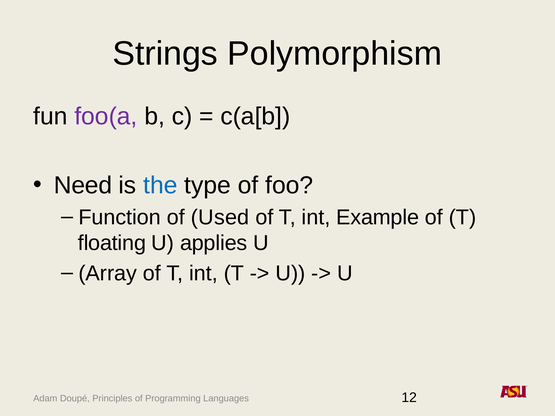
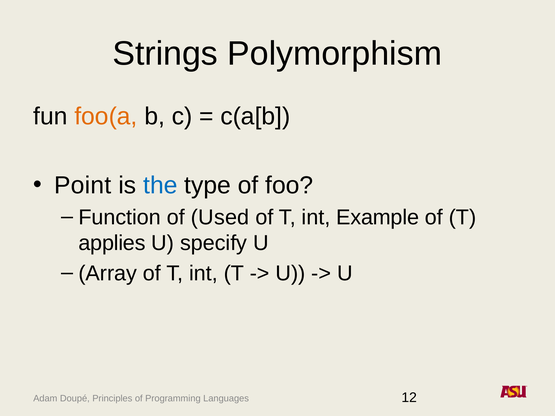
foo(a colour: purple -> orange (106, 116)
Need: Need -> Point (83, 186)
floating: floating -> applies (112, 243)
applies: applies -> specify (214, 243)
